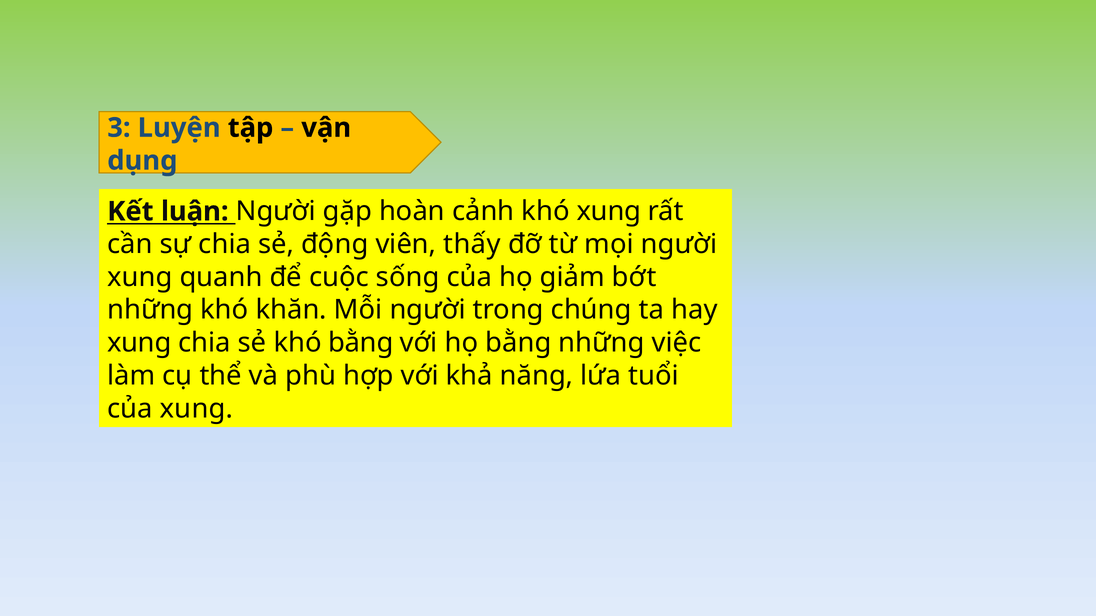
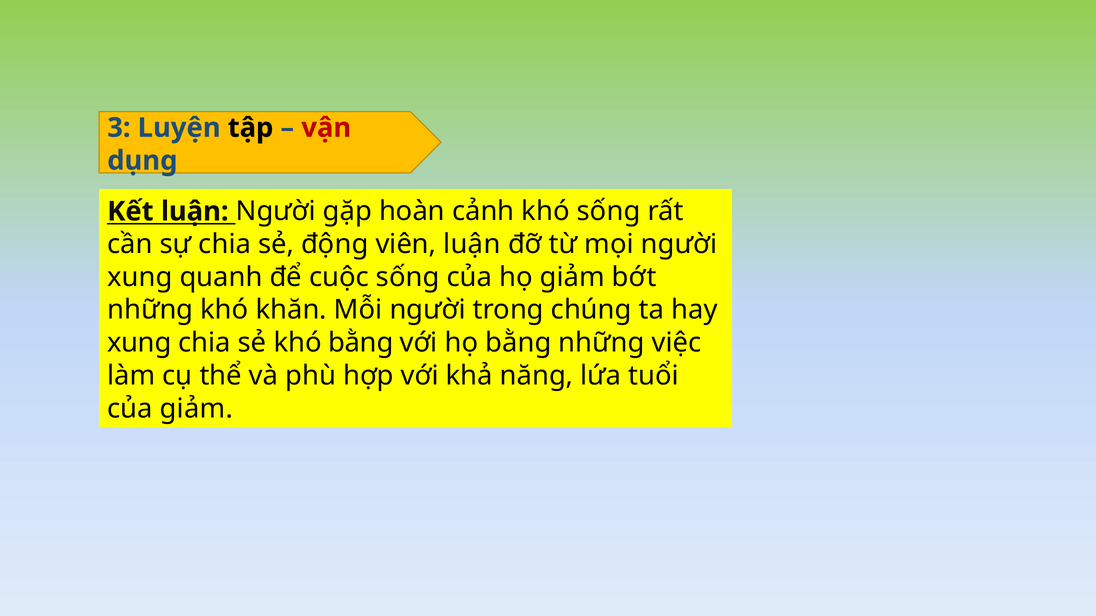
vận colour: black -> red (326, 128)
xung: xung -> sống (609, 212)
thấy: thấy -> luận (472, 244)
của xung: xung -> giảm (197, 409)
